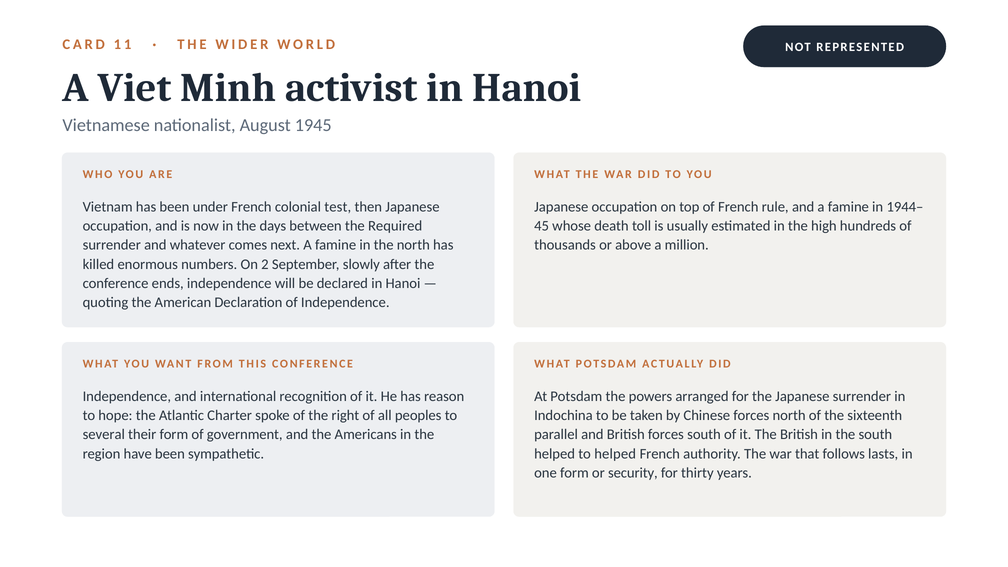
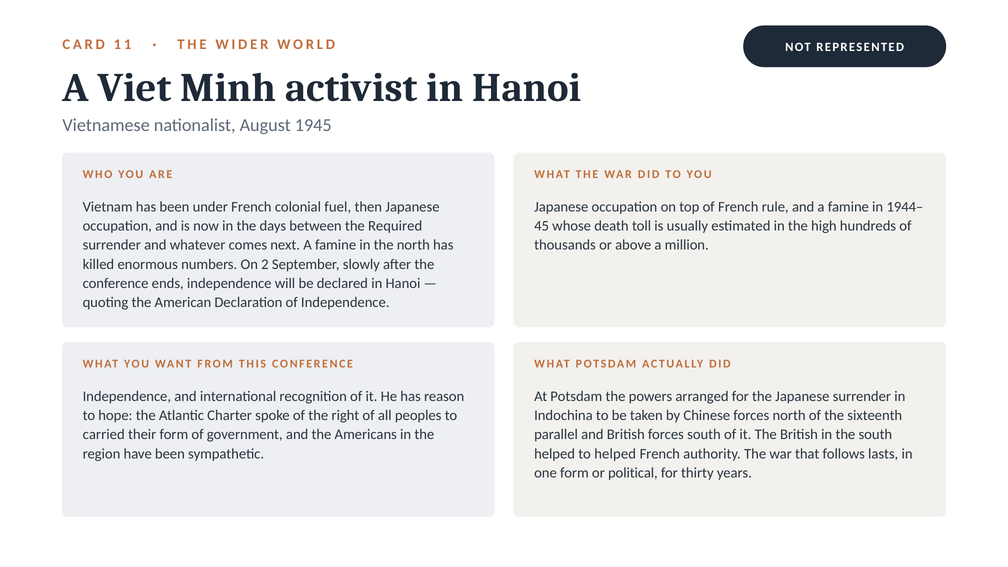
test: test -> fuel (338, 207)
several: several -> carried (104, 435)
security: security -> political (633, 473)
